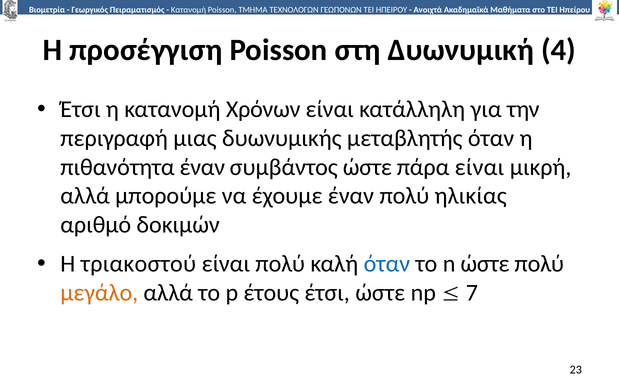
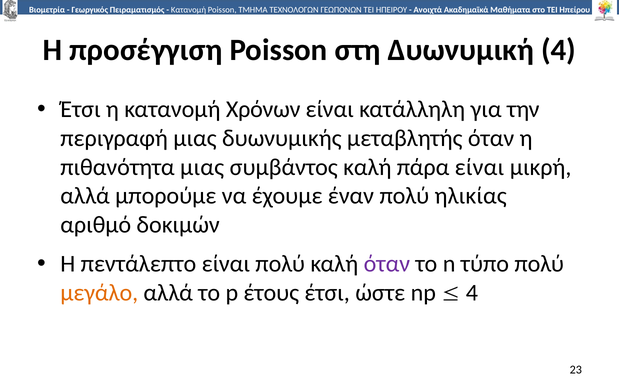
πιθανότητα έναν: έναν -> μιας (202, 167)
συμβάντος ώστε: ώστε -> καλή (367, 167)
τριακοστού: τριακοστού -> πεντάλεπτο (138, 264)
όταν colour: blue -> purple (387, 264)
n ώστε: ώστε -> τύπο (485, 264)
7: 7 -> 4 (472, 293)
